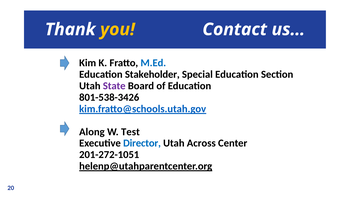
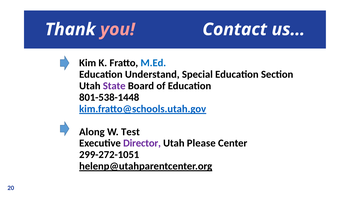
you colour: yellow -> pink (118, 29)
Stakeholder: Stakeholder -> Understand (152, 74)
801-538-3426: 801-538-3426 -> 801-538-1448 (109, 97)
Director colour: blue -> purple (142, 143)
Across: Across -> Please (201, 143)
201-272-1051: 201-272-1051 -> 299-272-1051 (109, 155)
